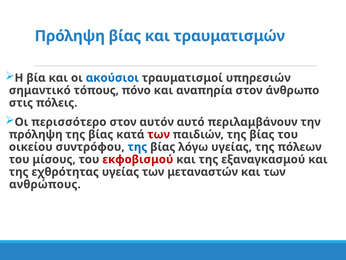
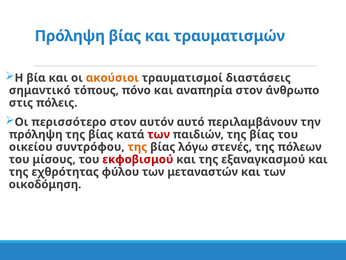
ακούσιοι colour: blue -> orange (112, 78)
υπηρεσιών: υπηρεσιών -> διαστάσεις (258, 78)
της colour: blue -> orange (137, 147)
λόγω υγείας: υγείας -> στενές (232, 147)
εχθρότητας υγείας: υγείας -> φύλου (120, 172)
ανθρώπους: ανθρώπους -> οικοδόμηση (45, 184)
